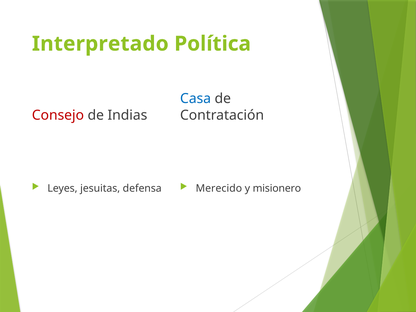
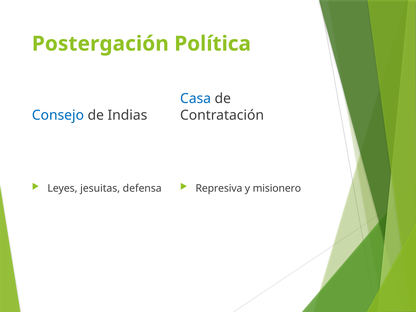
Interpretado: Interpretado -> Postergación (100, 44)
Consejo colour: red -> blue (58, 115)
Merecido: Merecido -> Represiva (219, 188)
